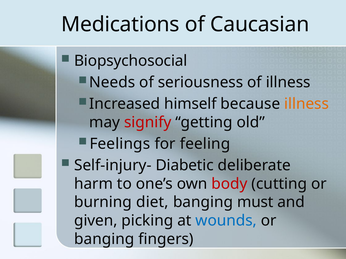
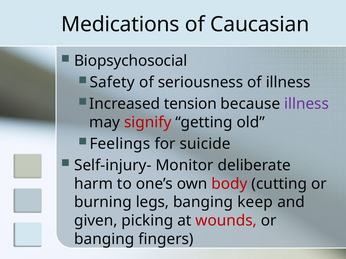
Needs: Needs -> Safety (112, 83)
himself: himself -> tension (190, 104)
illness colour: orange -> purple (307, 104)
feeling: feeling -> suicide (205, 144)
Diabetic: Diabetic -> Monitor (185, 166)
diet: diet -> legs (152, 203)
must: must -> keep (255, 203)
wounds colour: blue -> red (226, 221)
